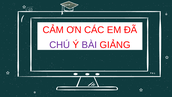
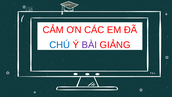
CHÚ colour: purple -> blue (60, 45)
